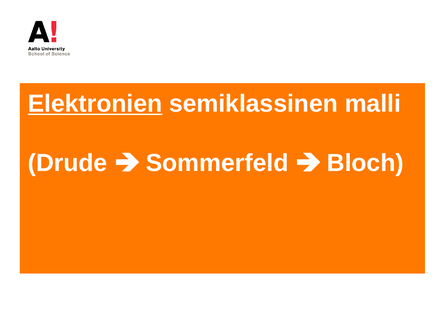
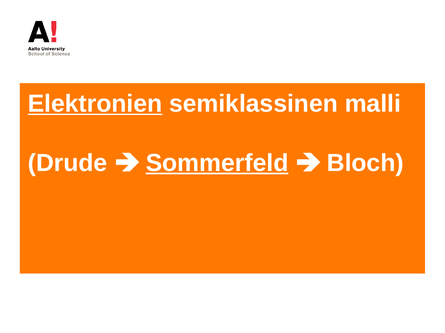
Sommerfeld underline: none -> present (217, 163)
